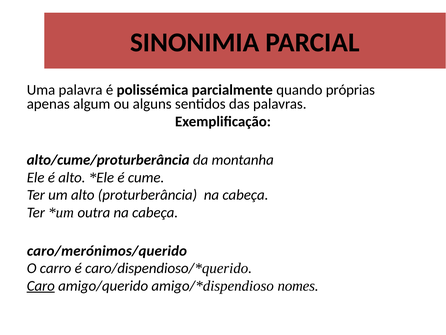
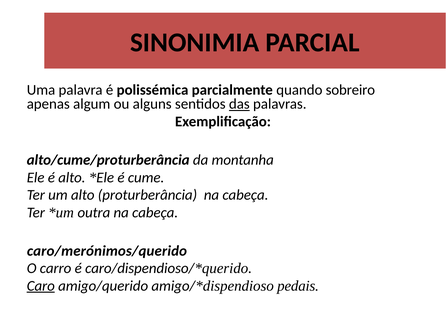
próprias: próprias -> sobreiro (350, 90)
das underline: none -> present (239, 104)
nomes: nomes -> pedais (298, 285)
